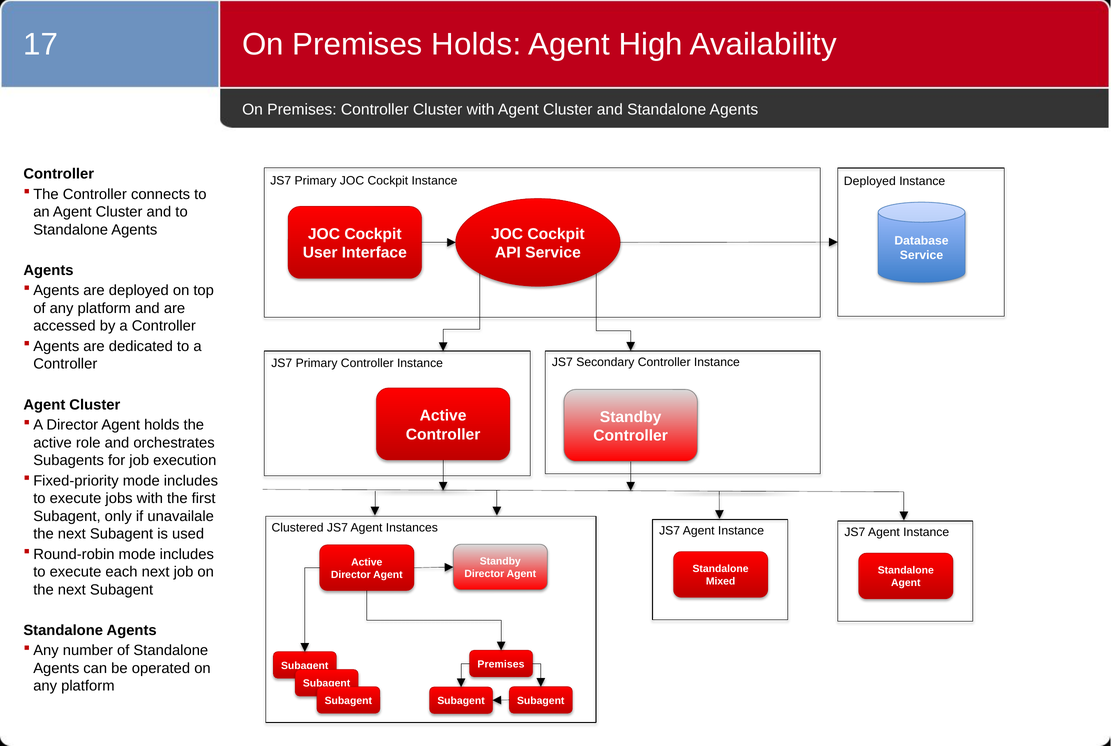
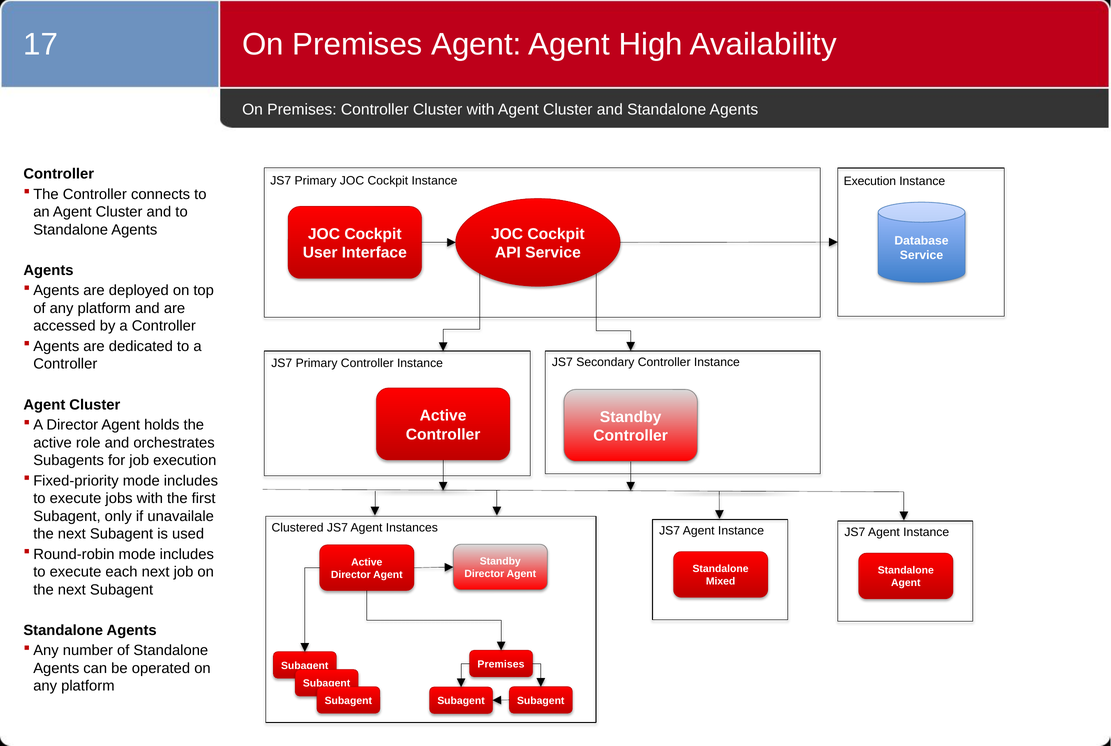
Premises Holds: Holds -> Agent (476, 44)
Deployed: Deployed -> Execution (870, 181)
